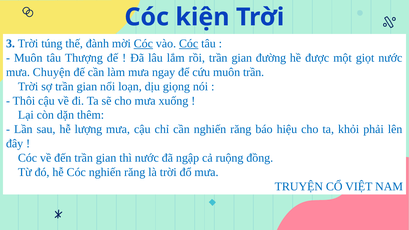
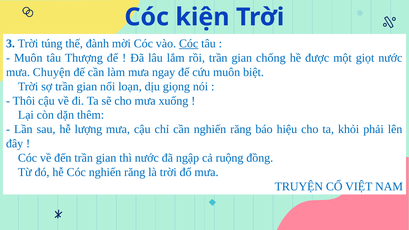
Cóc underline: present -> none (143, 43)
đường: đường -> chống (271, 58)
muôn trần: trần -> biệt (254, 72)
